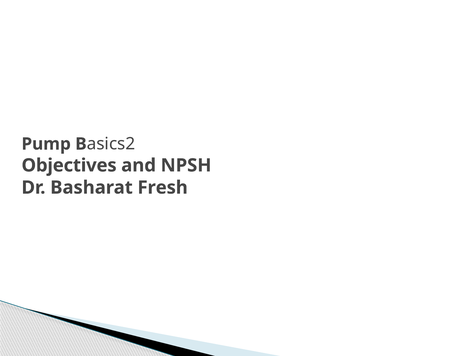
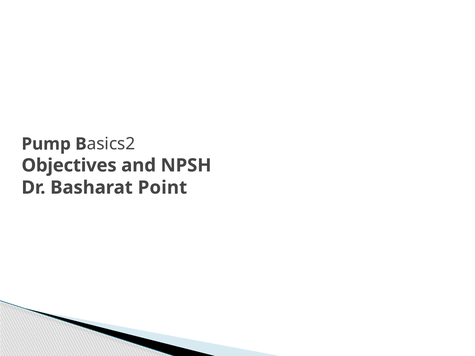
Fresh: Fresh -> Point (162, 188)
